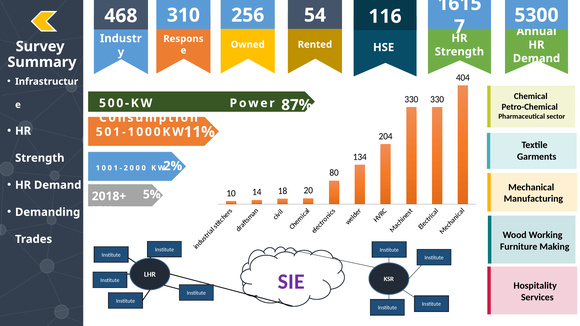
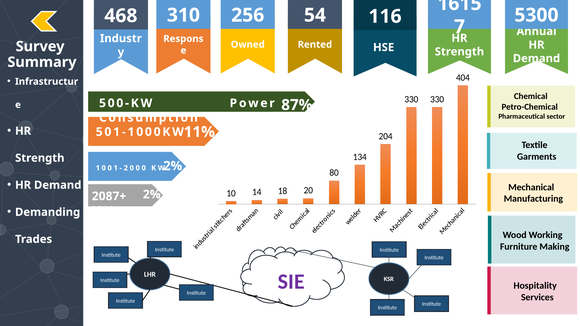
5%: 5% -> 2% (152, 195)
2018+: 2018+ -> 2087+ (109, 196)
